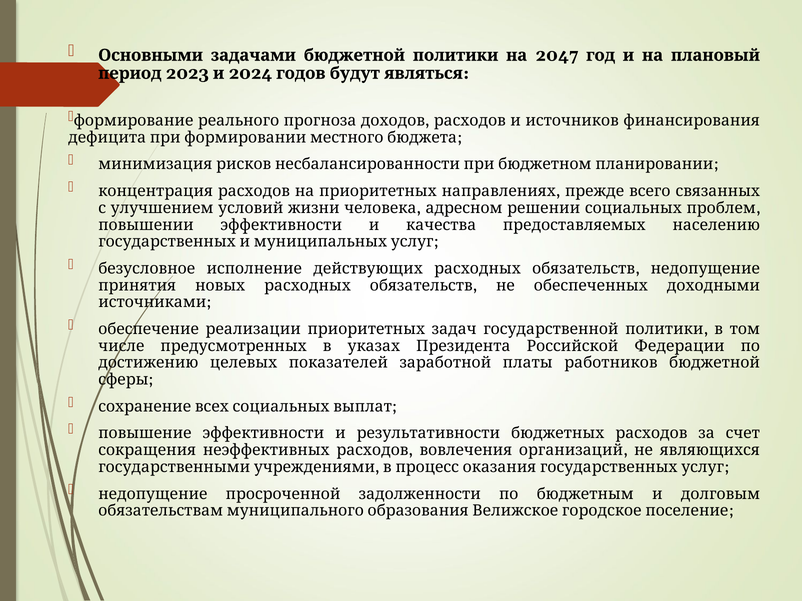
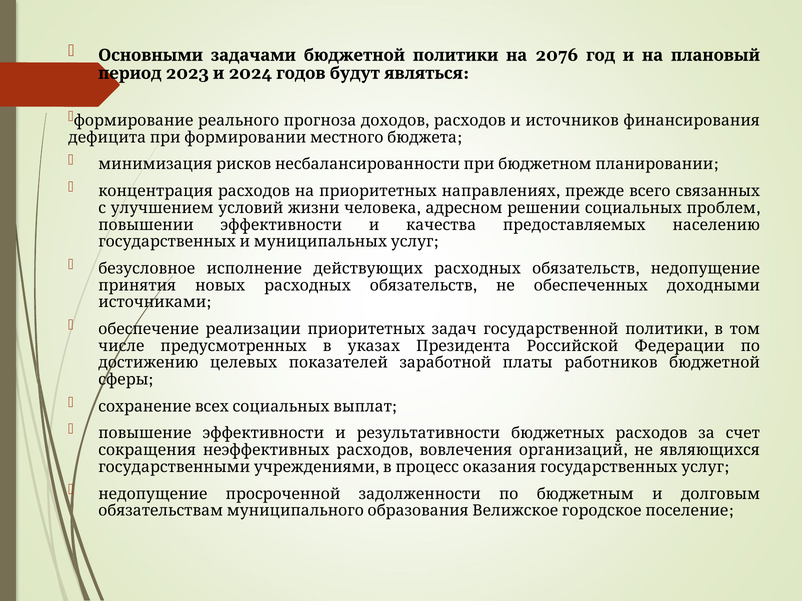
2047: 2047 -> 2076 (557, 55)
